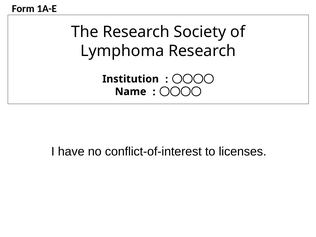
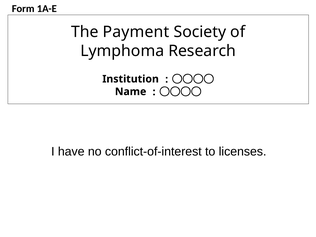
The Research: Research -> Payment (136, 32)
